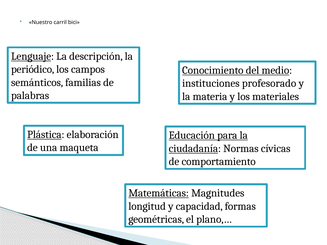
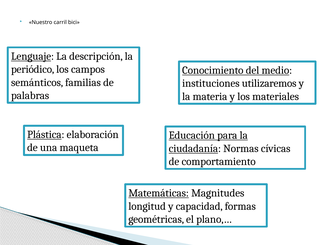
profesorado: profesorado -> utilizaremos (269, 83)
